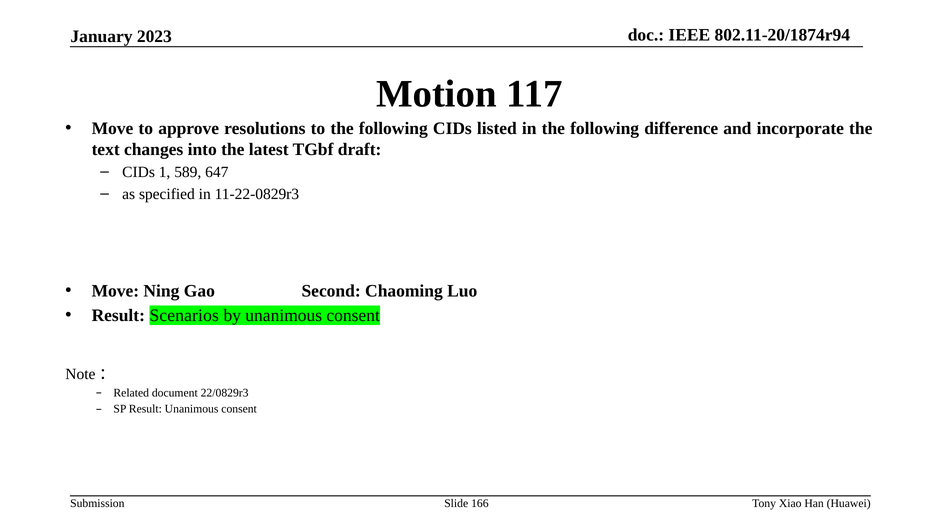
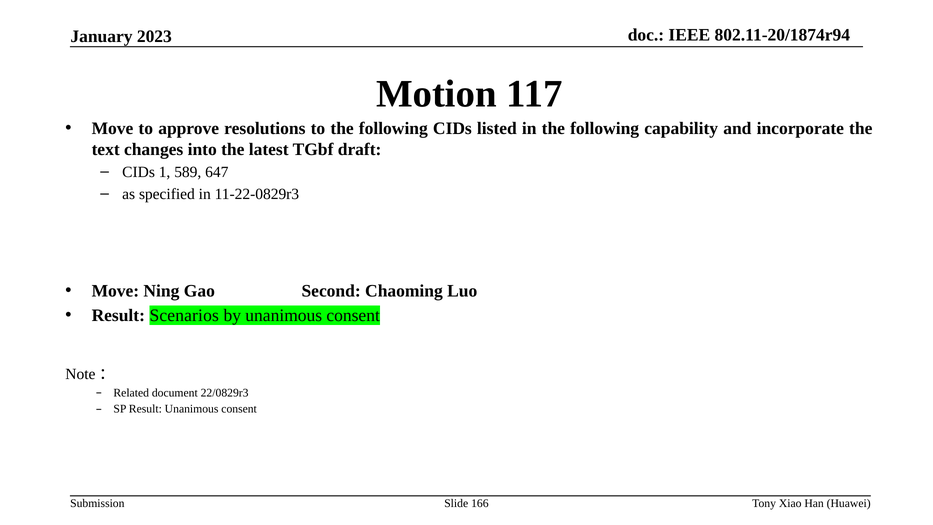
difference: difference -> capability (681, 128)
